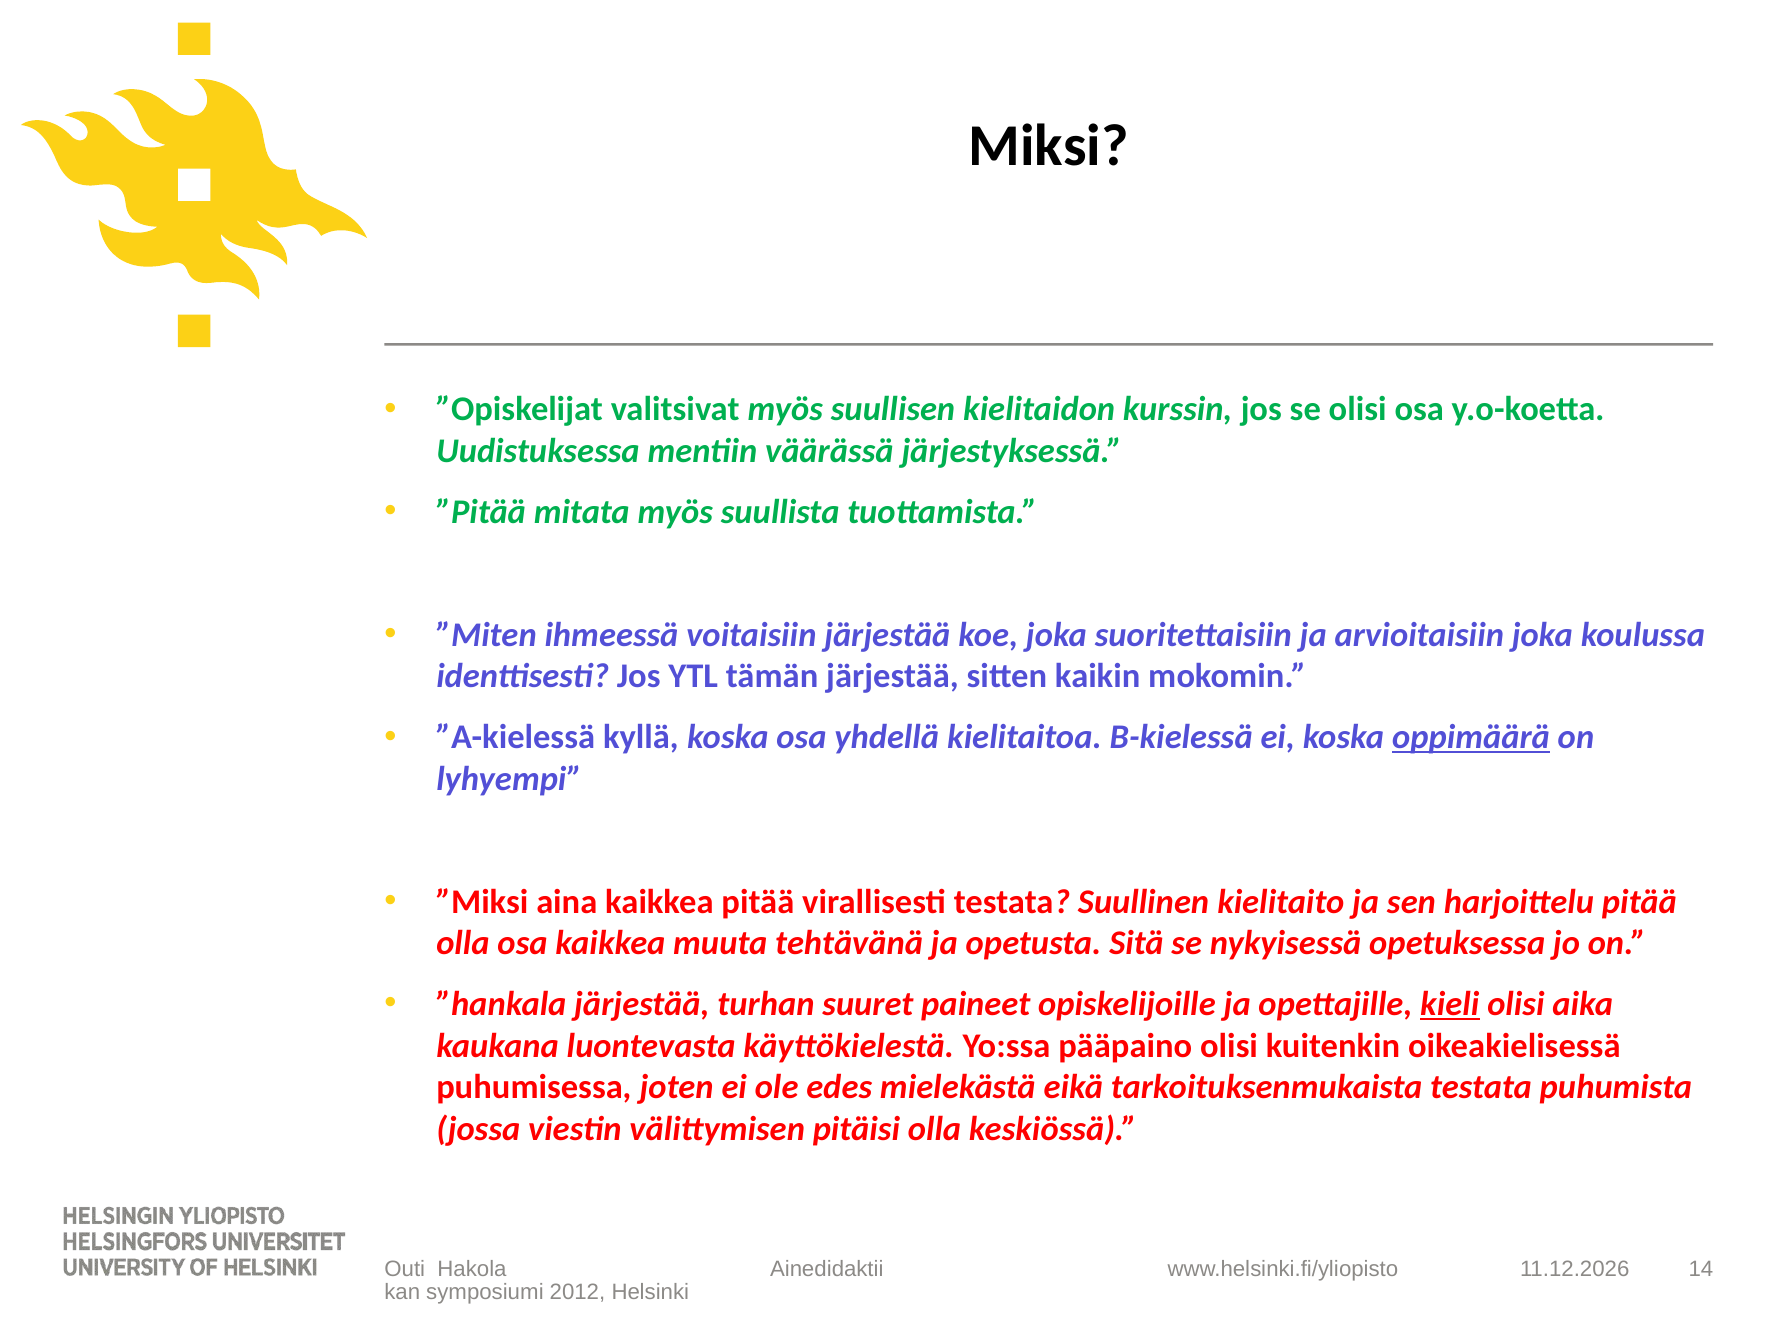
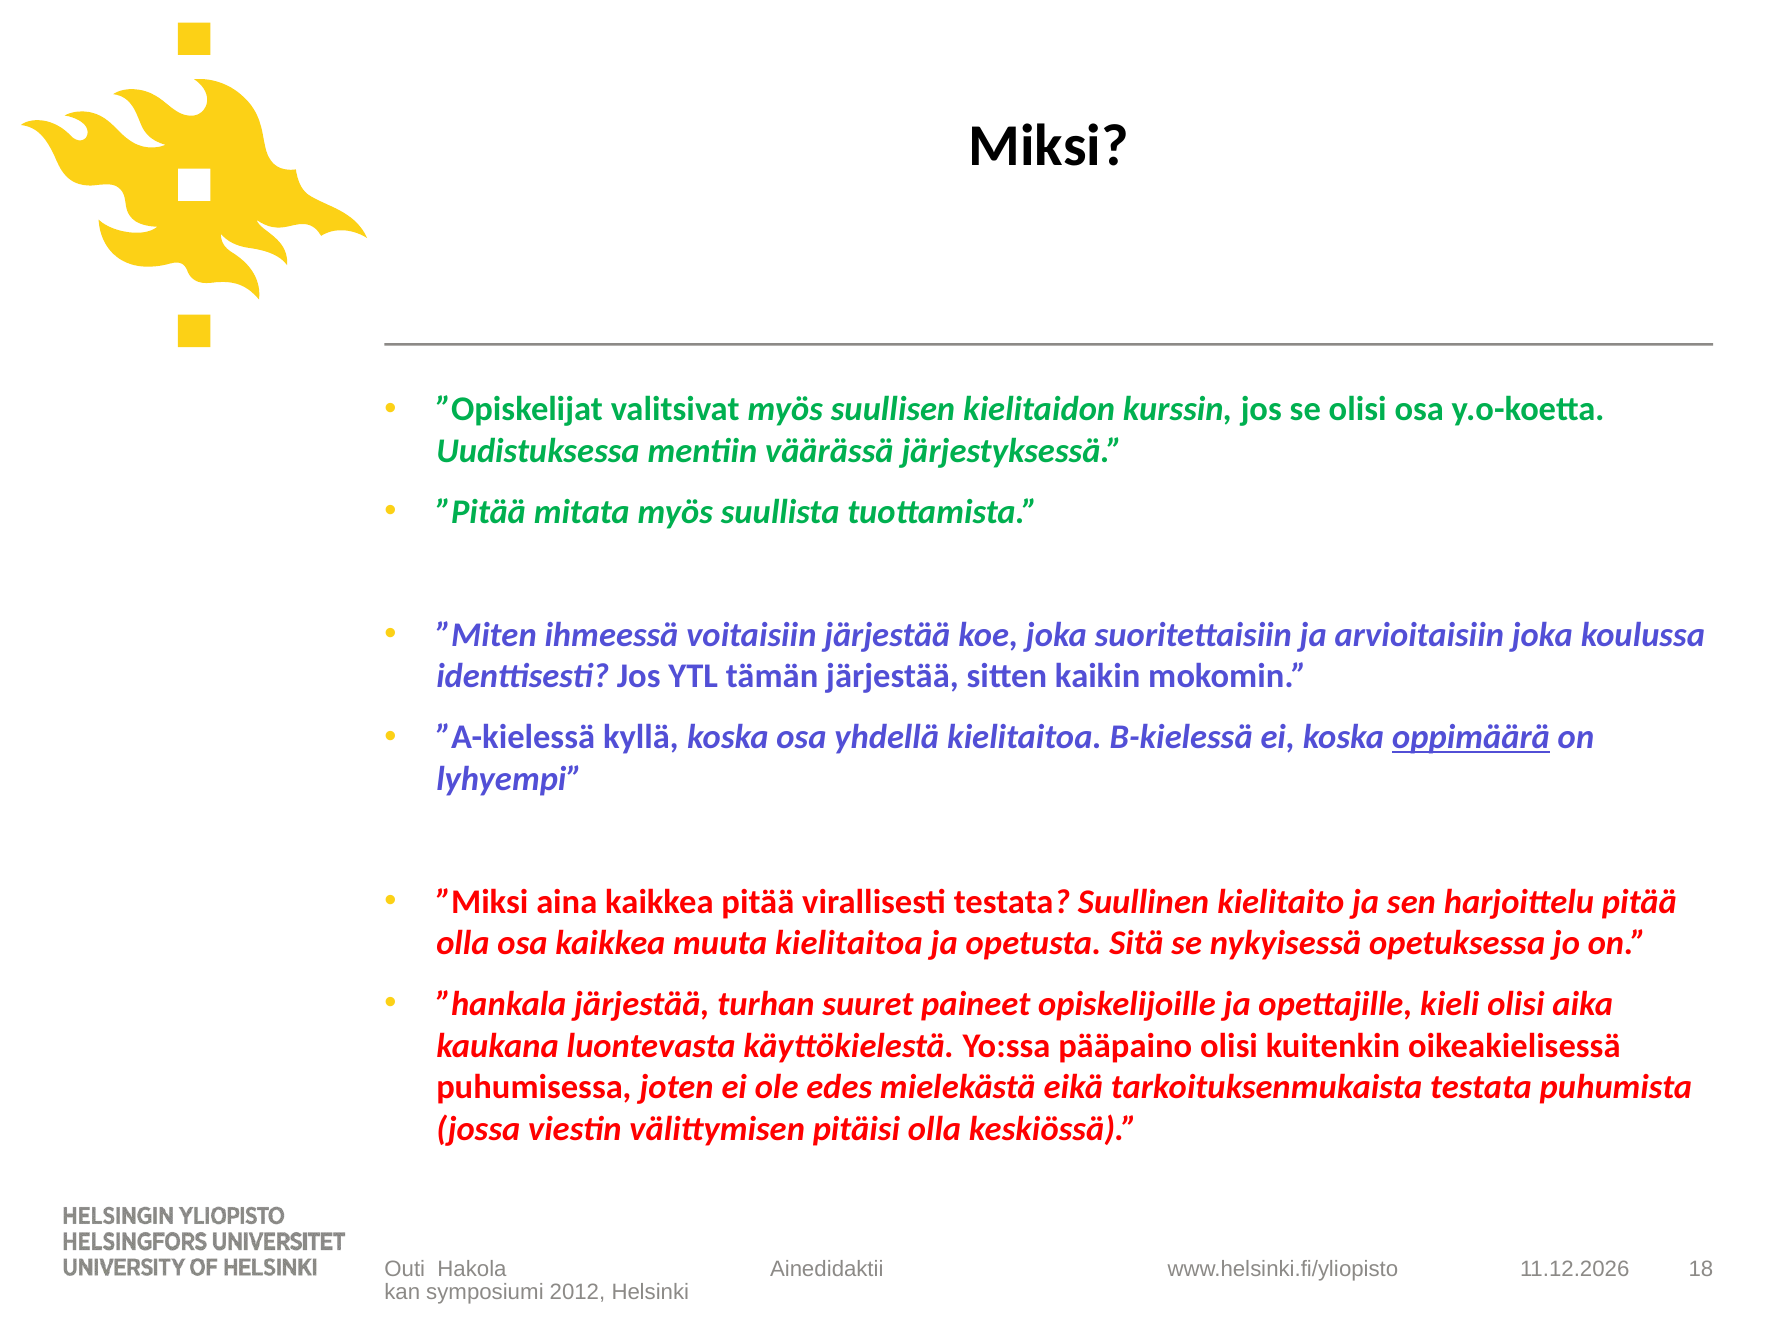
muuta tehtävänä: tehtävänä -> kielitaitoa (849, 943)
kieli underline: present -> none (1450, 1004)
14: 14 -> 18 (1701, 1269)
